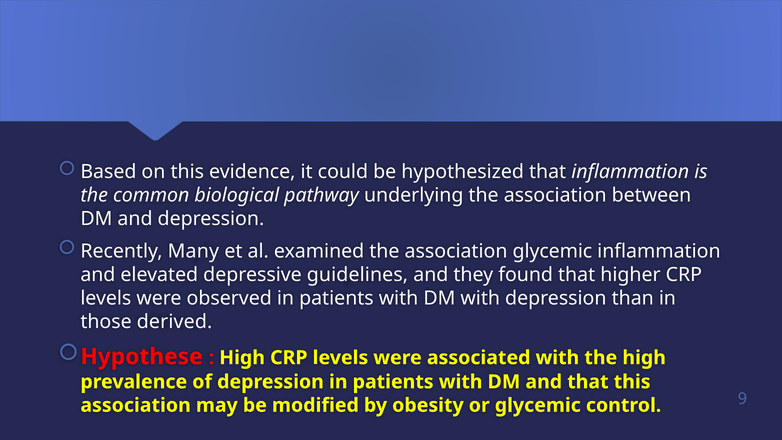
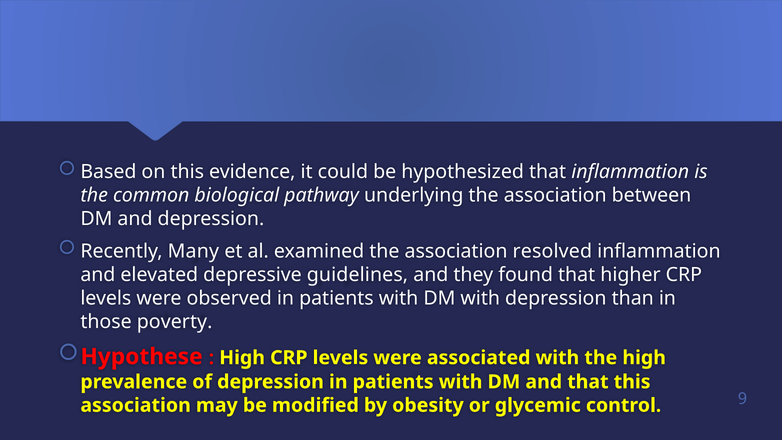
association glycemic: glycemic -> resolved (552, 251)
derived: derived -> poverty (175, 321)
